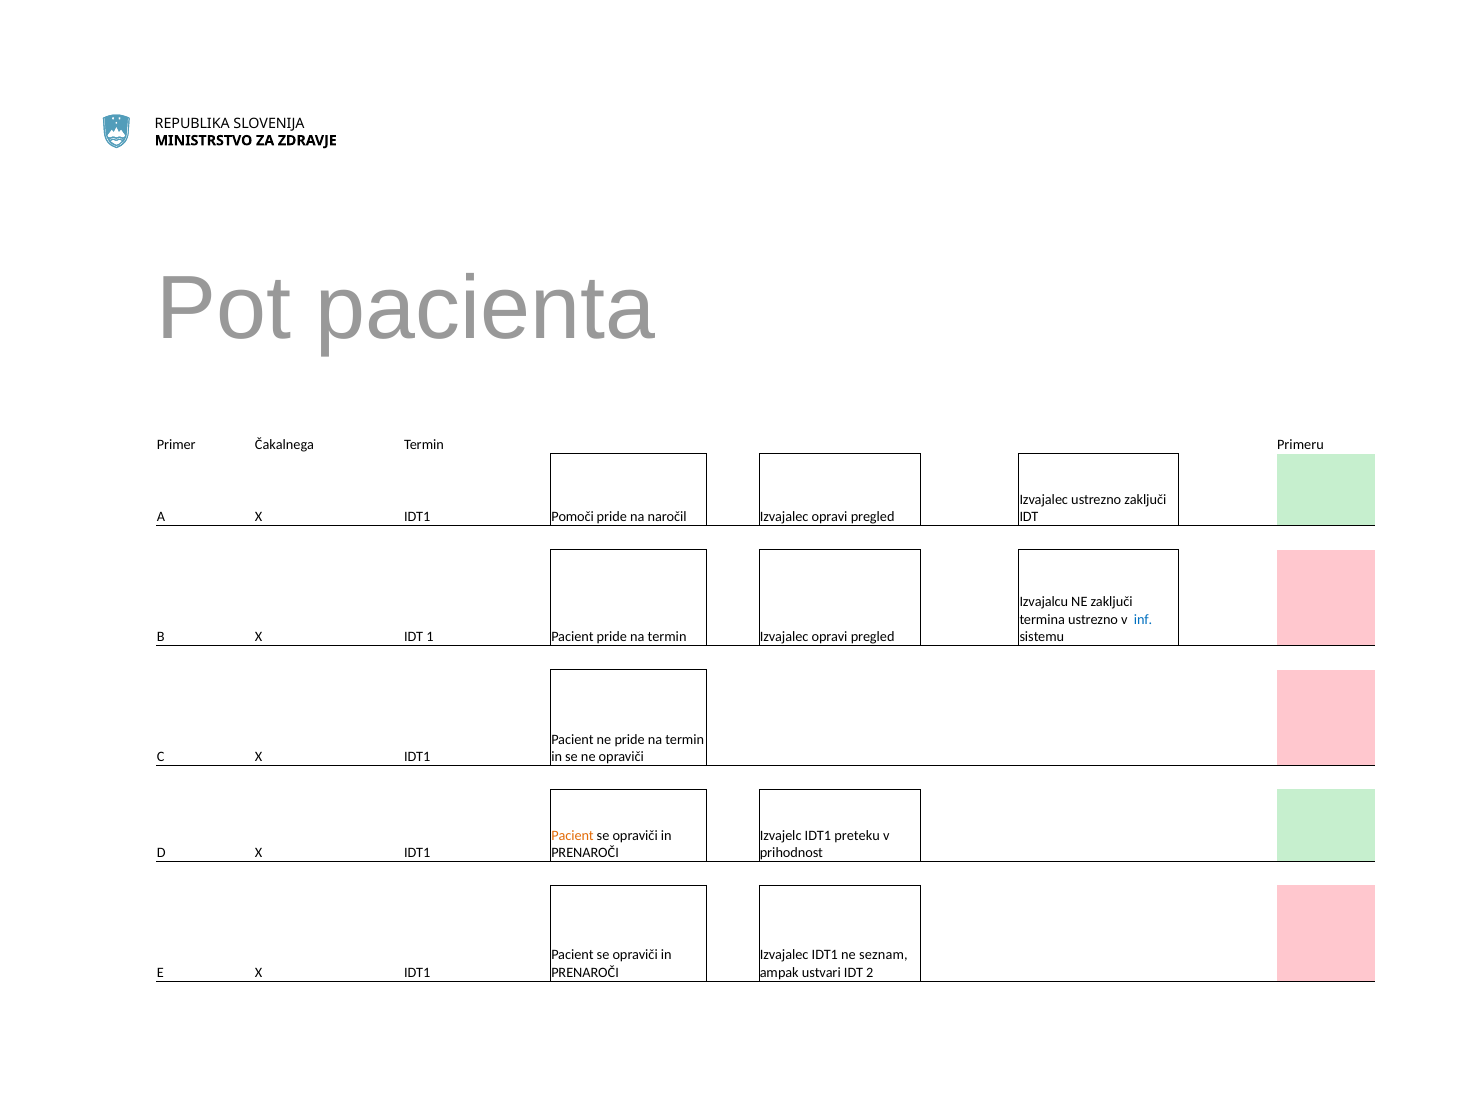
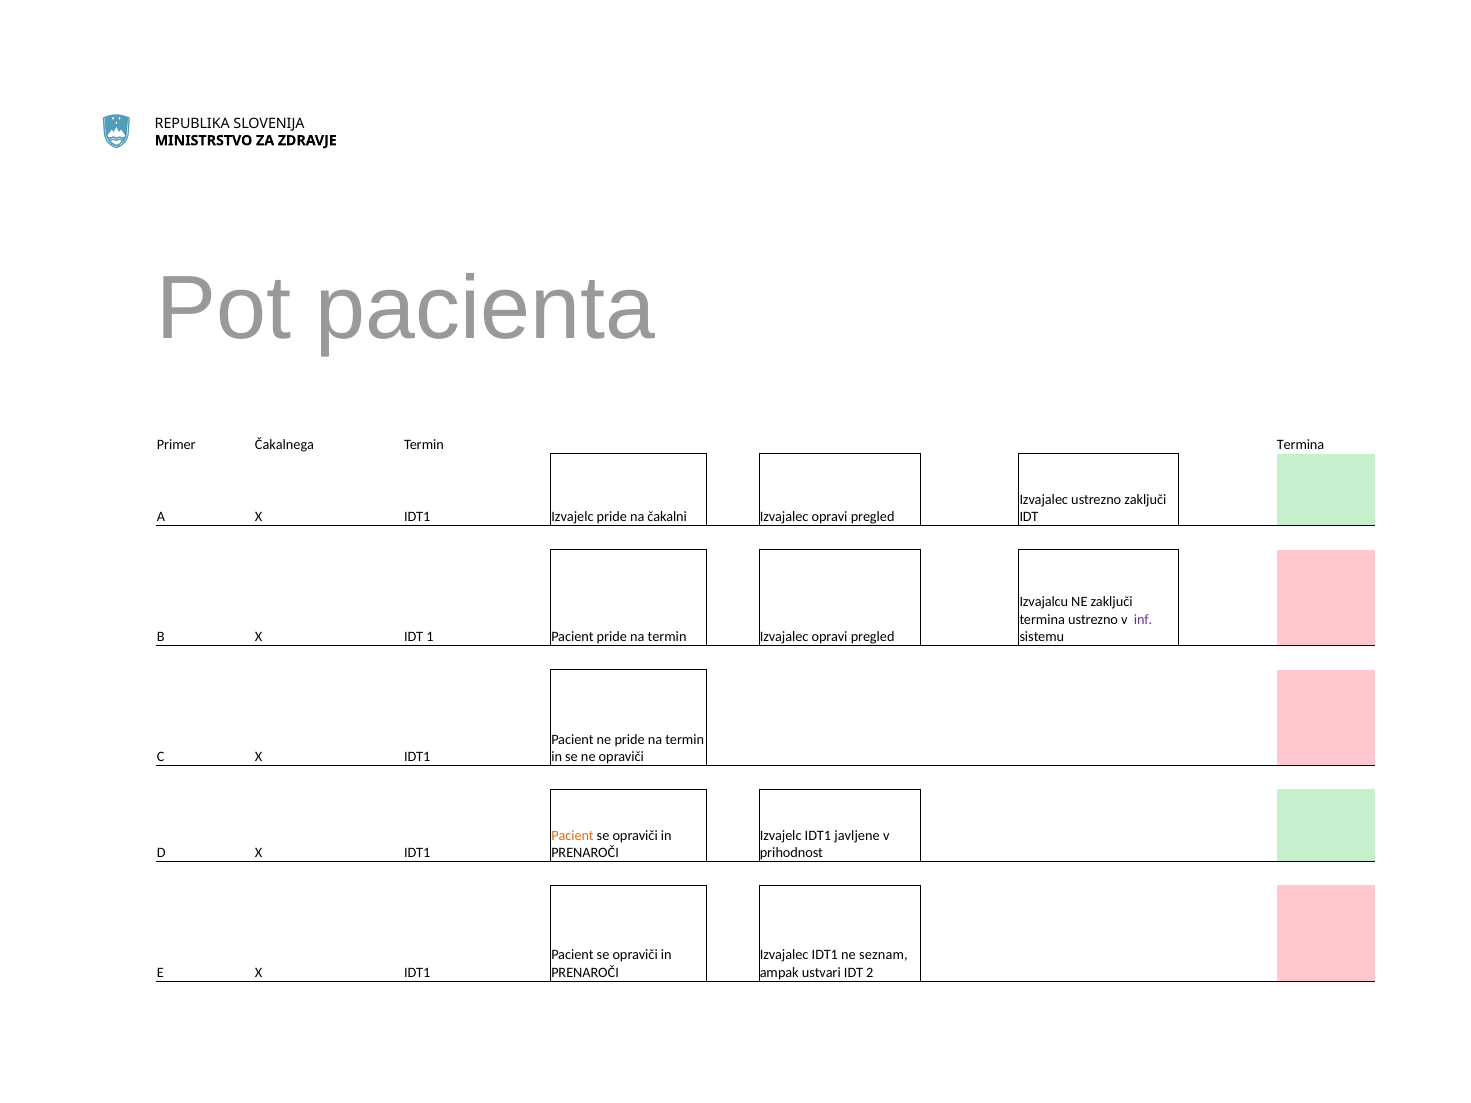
Termin Primeru: Primeru -> Termina (1301, 445)
IDT1 Pomoči: Pomoči -> Izvajelc (572, 517)
naročil: naročil -> čakalni (667, 517)
inf colour: blue -> purple (1143, 620)
preteku: preteku -> javljene (857, 835)
